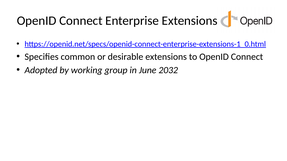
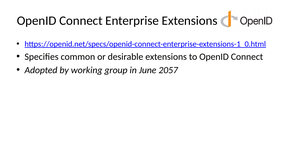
2032: 2032 -> 2057 (168, 70)
